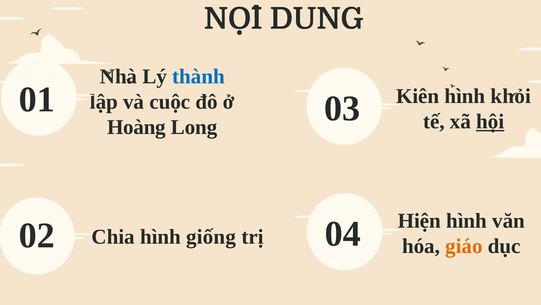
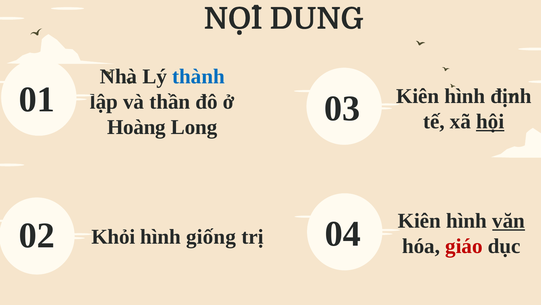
khỏi: khỏi -> định (511, 96)
cuộc: cuộc -> thần (170, 102)
Hiện: Hiện -> Kiên (419, 220)
văn underline: none -> present (509, 220)
Chia: Chia -> Khỏi (113, 236)
giáo colour: orange -> red (464, 246)
